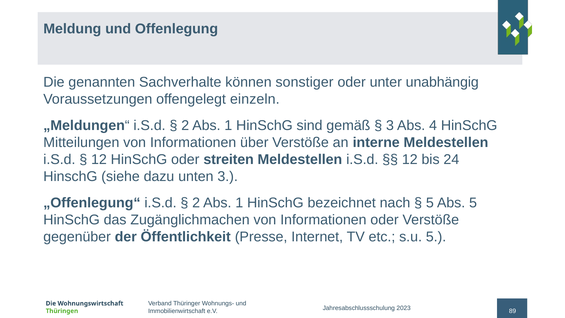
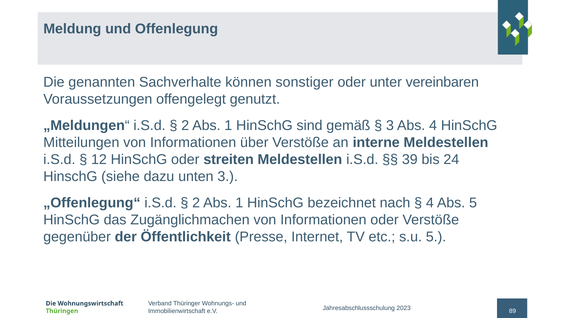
unabhängig: unabhängig -> vereinbaren (442, 82)
einzeln: einzeln -> genutzt (255, 99)
12: 12 -> 39 (410, 159)
5: 5 -> 4 (430, 203)
